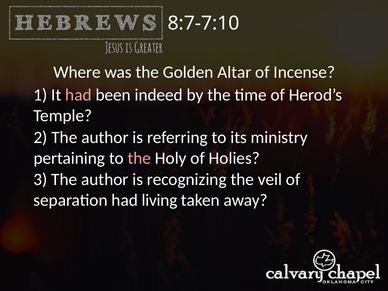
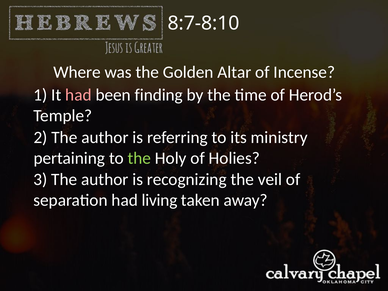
8:7-7:10: 8:7-7:10 -> 8:7-8:10 (204, 23)
indeed: indeed -> finding (159, 95)
the colour: pink -> light green (139, 158)
